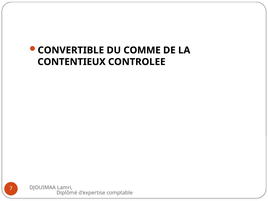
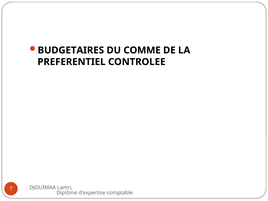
CONVERTIBLE: CONVERTIBLE -> BUDGETAIRES (71, 50)
CONTENTIEUX: CONTENTIEUX -> PREFERENTIEL (72, 62)
